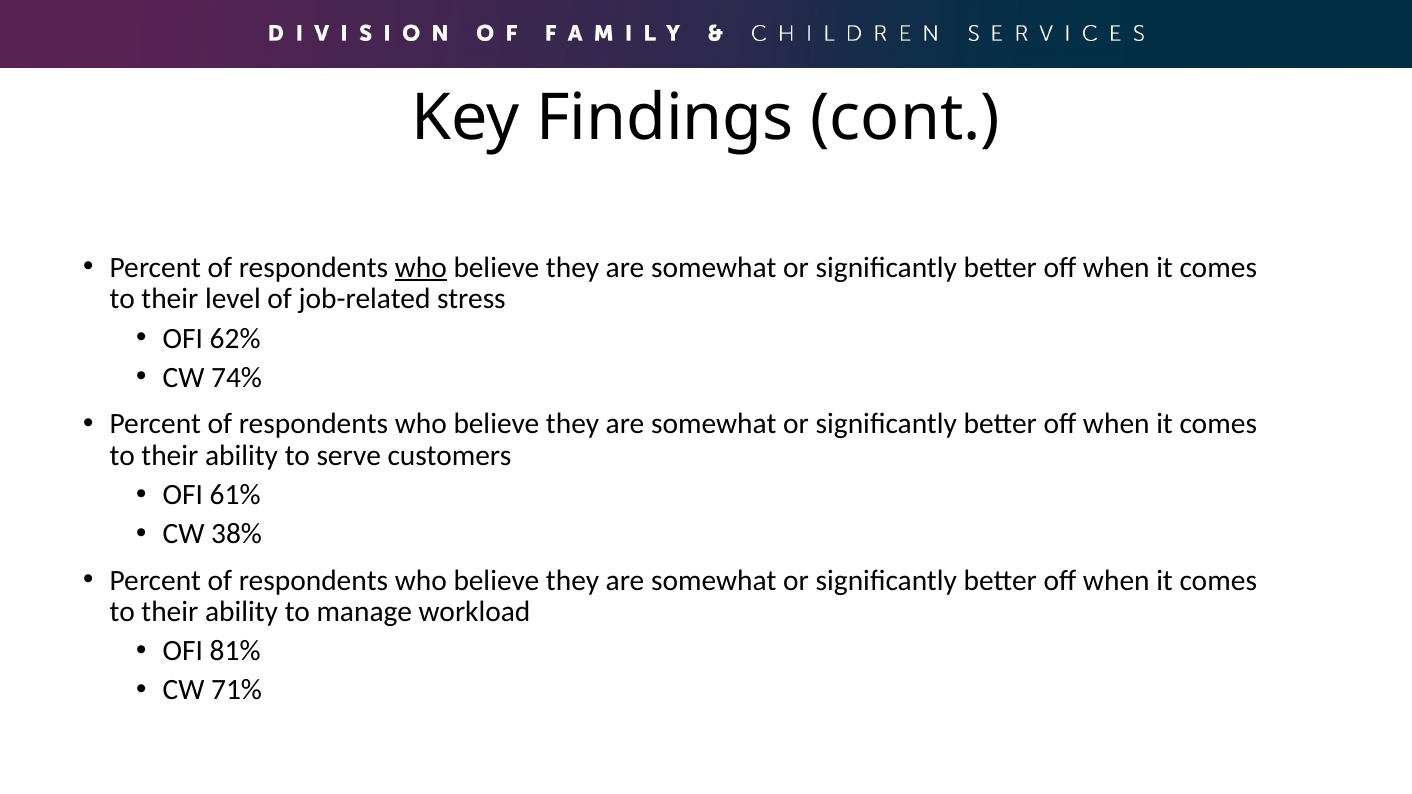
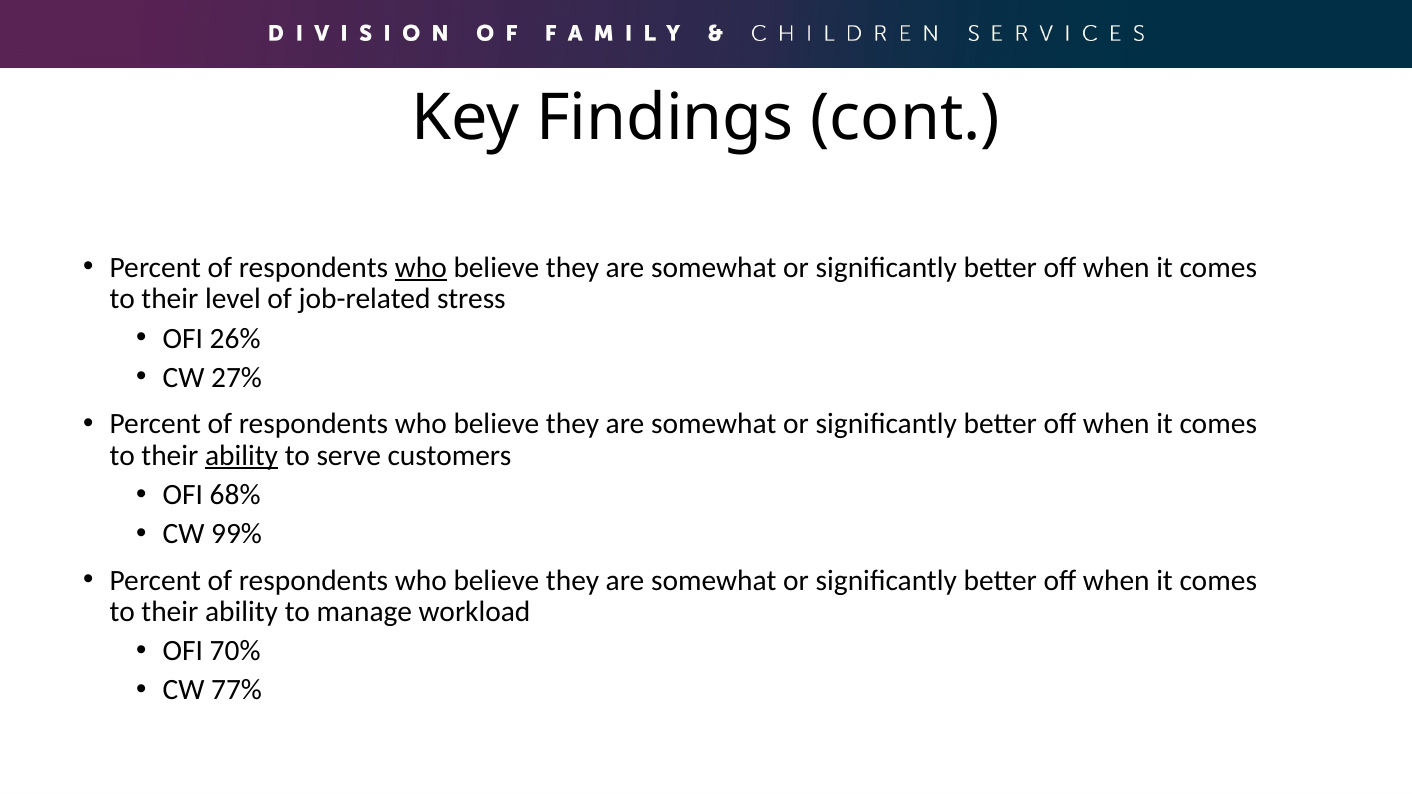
62%: 62% -> 26% (235, 338)
74%: 74% -> 27% (237, 378)
ability underline: none -> present (242, 456)
61%: 61% -> 68% (235, 495)
38%: 38% -> 99% (237, 534)
81%: 81% -> 70% (235, 651)
71%: 71% -> 77% (237, 690)
